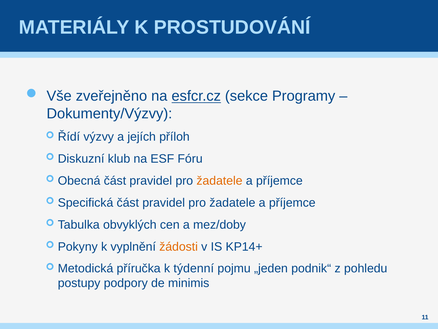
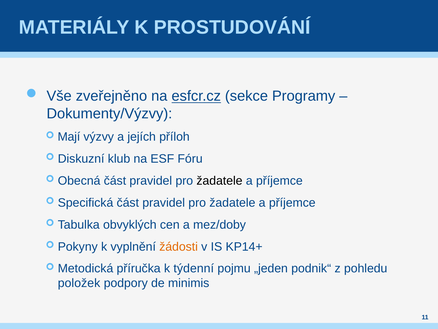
Řídí: Řídí -> Mají (69, 137)
žadatele colour: orange -> black (219, 181)
postupy: postupy -> položek (79, 283)
